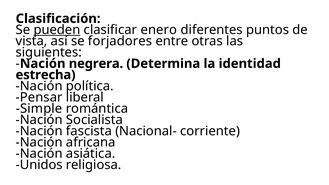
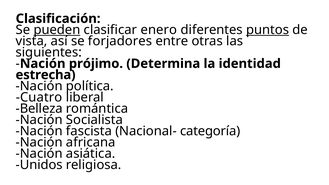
puntos underline: none -> present (268, 30)
negrera: negrera -> prójimo (96, 64)
Pensar: Pensar -> Cuatro (39, 97)
Simple: Simple -> Belleza (39, 109)
corriente: corriente -> categoría (210, 131)
